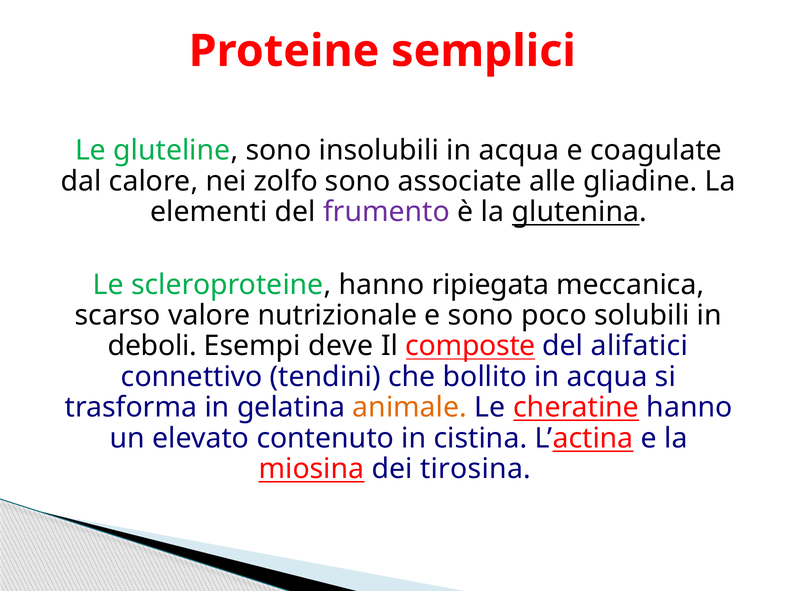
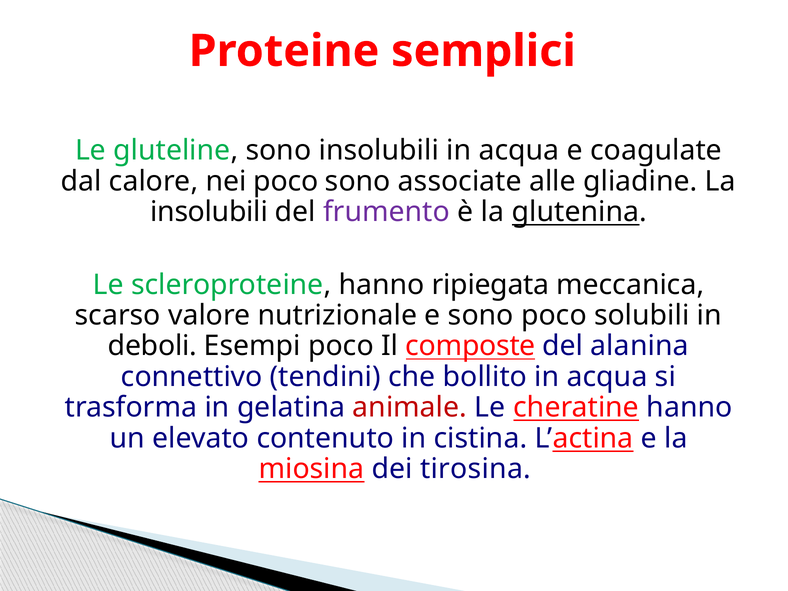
nei zolfo: zolfo -> poco (286, 181)
elementi: elementi -> insolubili (209, 212)
Esempi deve: deve -> poco (341, 346)
alifatici: alifatici -> alanina (640, 346)
animale colour: orange -> red (410, 408)
